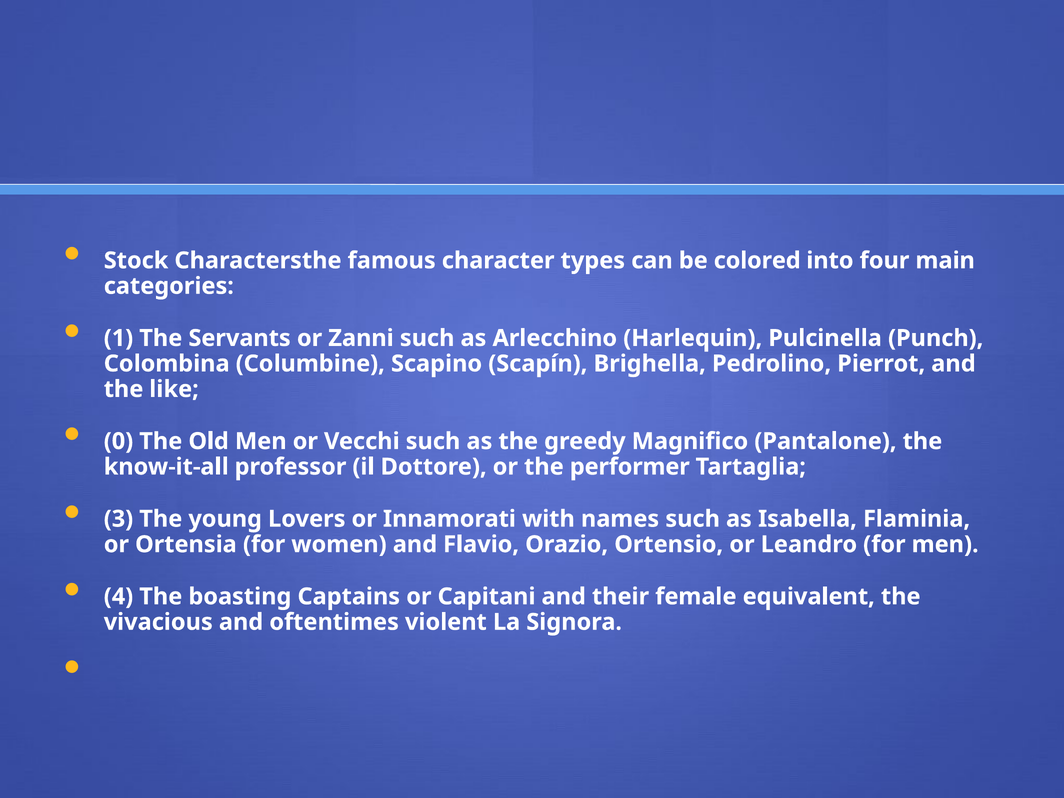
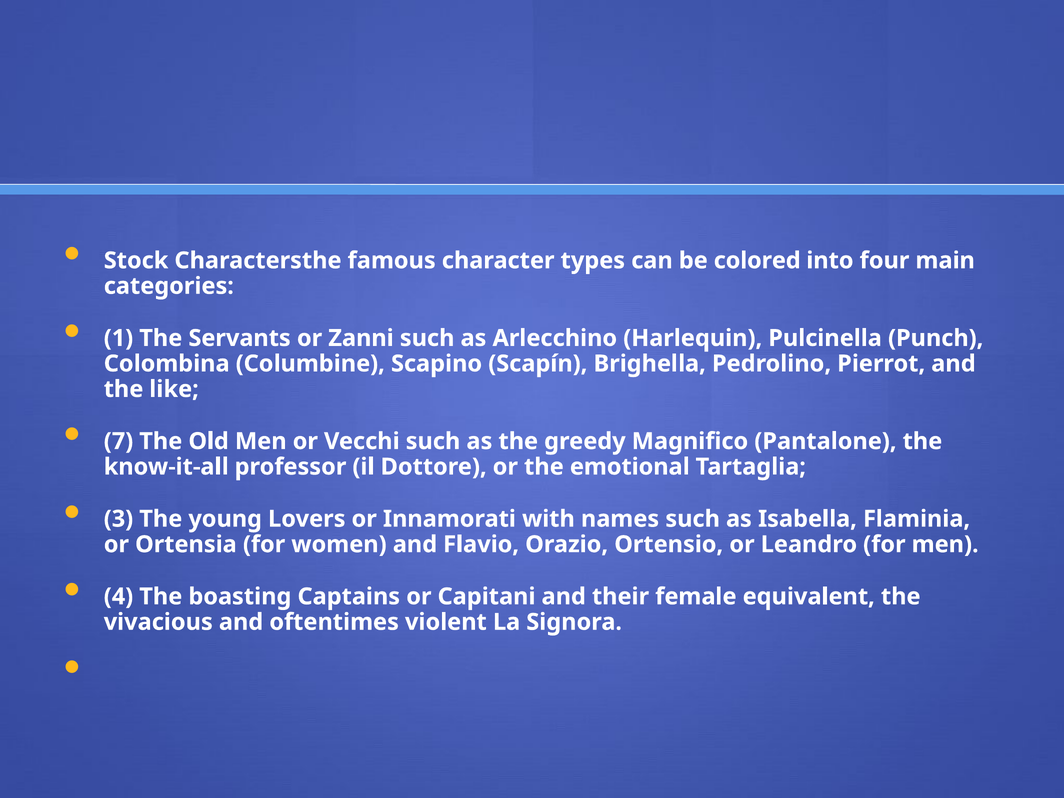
0: 0 -> 7 (118, 441)
performer: performer -> emotional (630, 467)
